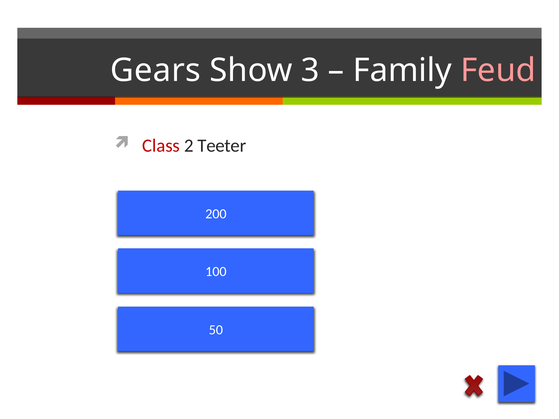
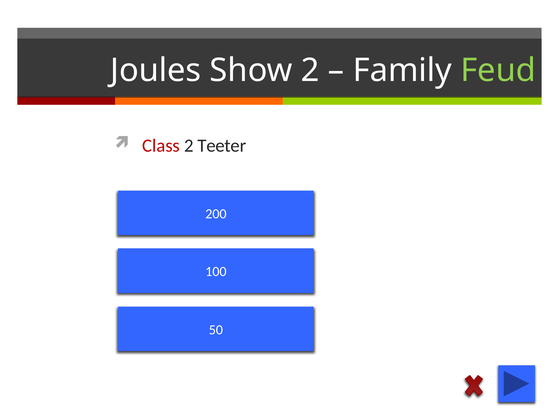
Gears: Gears -> Joules (156, 70)
Show 3: 3 -> 2 (310, 70)
Feud colour: pink -> light green (498, 70)
